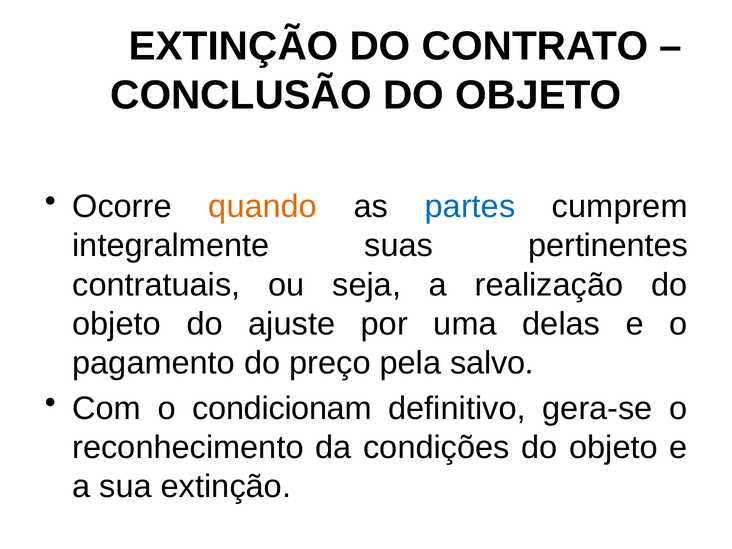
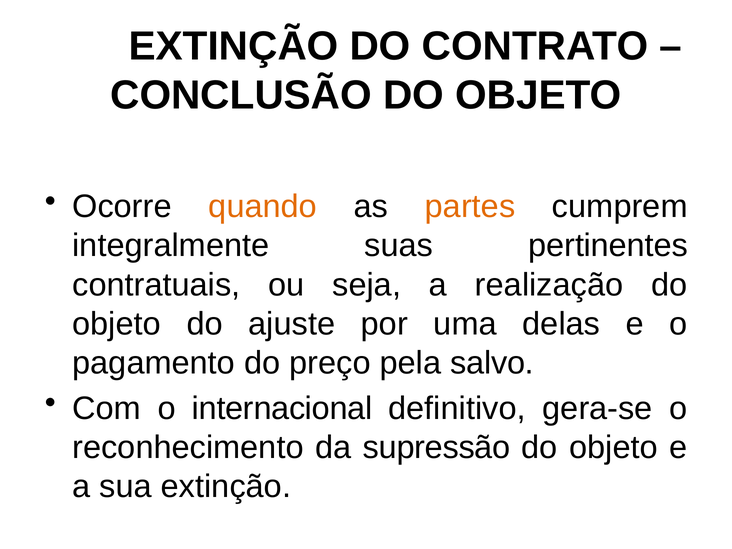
partes colour: blue -> orange (470, 207)
condicionam: condicionam -> internacional (282, 408)
condições: condições -> supressão (437, 447)
